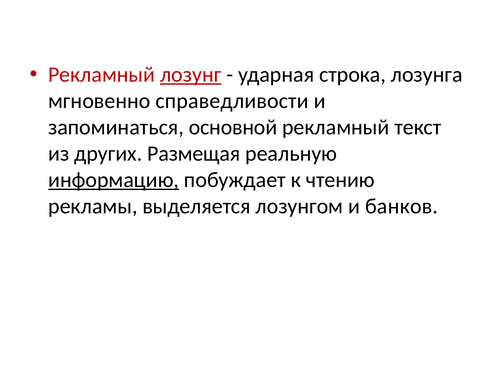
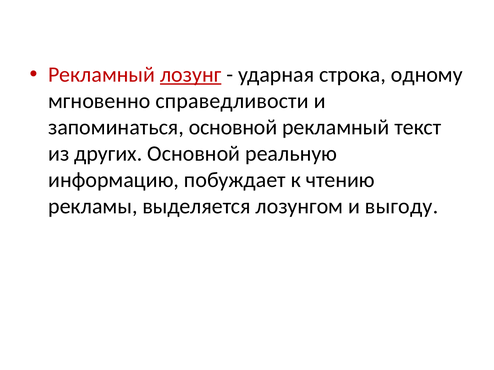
лозунга: лозунга -> одному (427, 75)
других Размещая: Размещая -> Основной (194, 154)
информацию underline: present -> none (114, 180)
банков: банков -> выгоду (402, 207)
